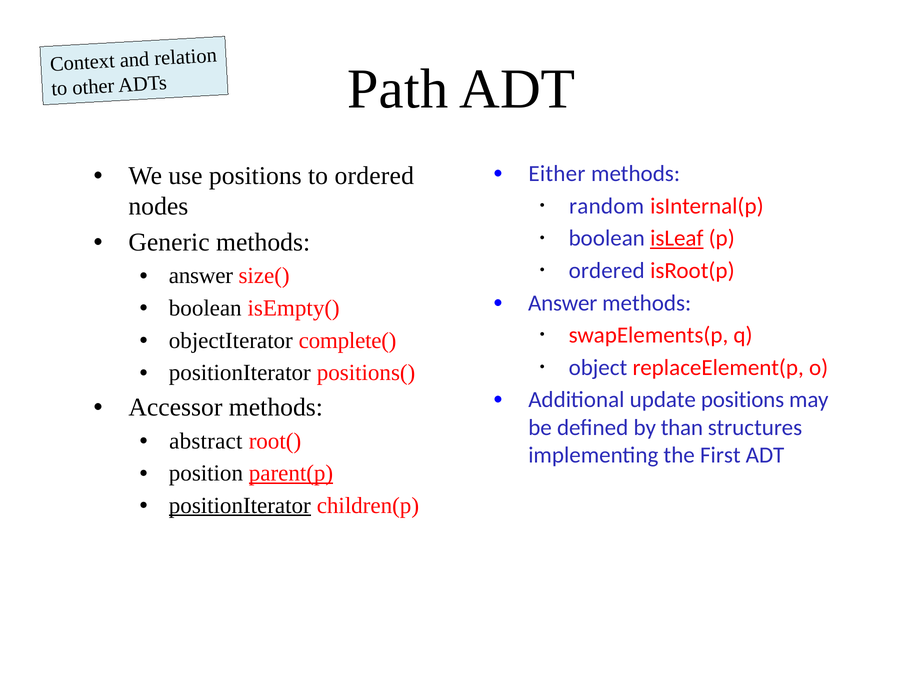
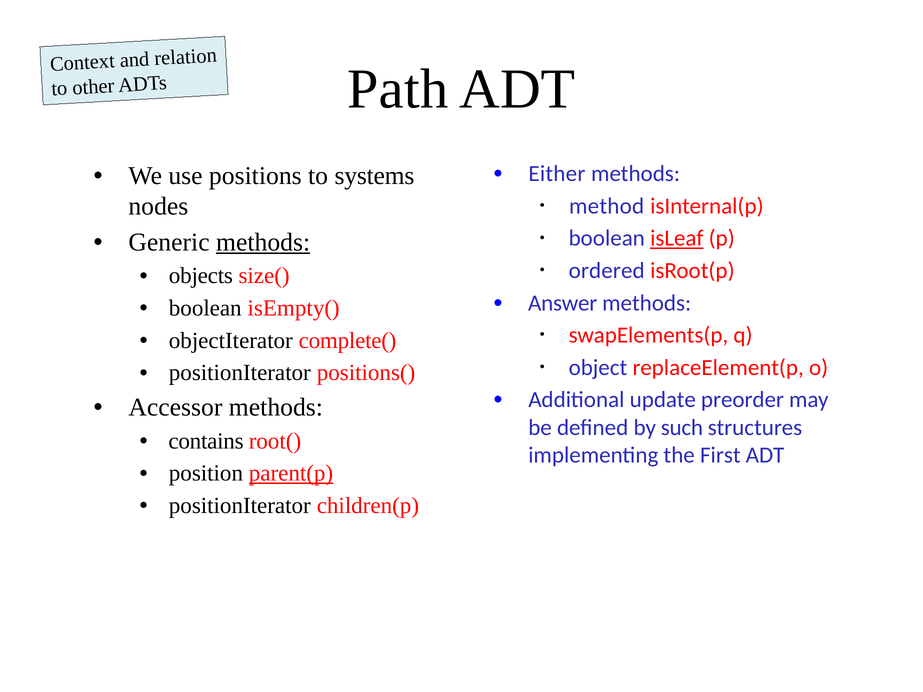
to ordered: ordered -> systems (374, 176)
random: random -> method (607, 206)
methods underline: none -> present (263, 242)
answer: answer -> objects (201, 276)
update positions: positions -> preorder (742, 400)
than: than -> such (682, 428)
abstract: abstract -> contains (206, 441)
positionIterator underline: present -> none (240, 506)
